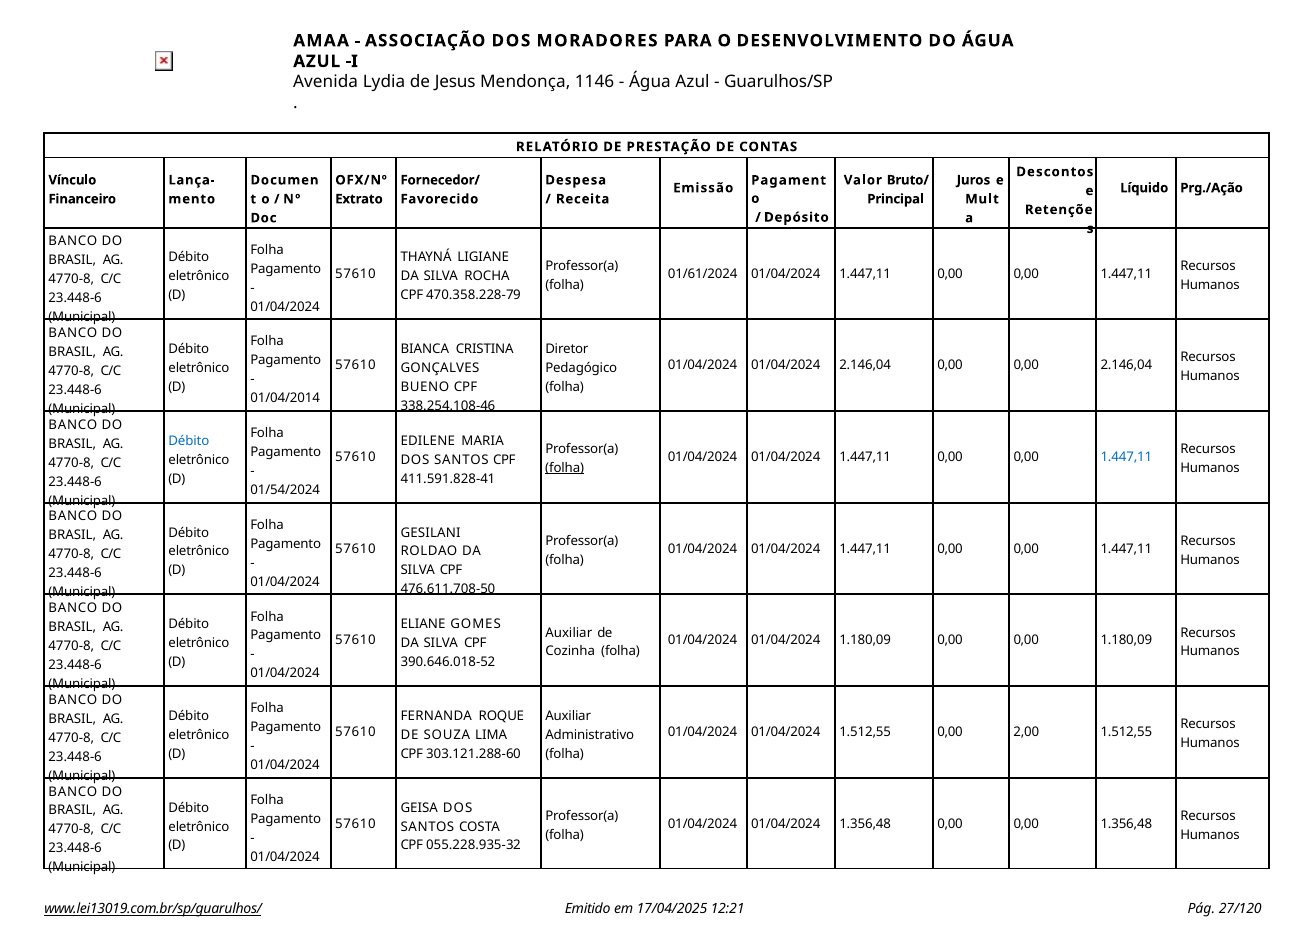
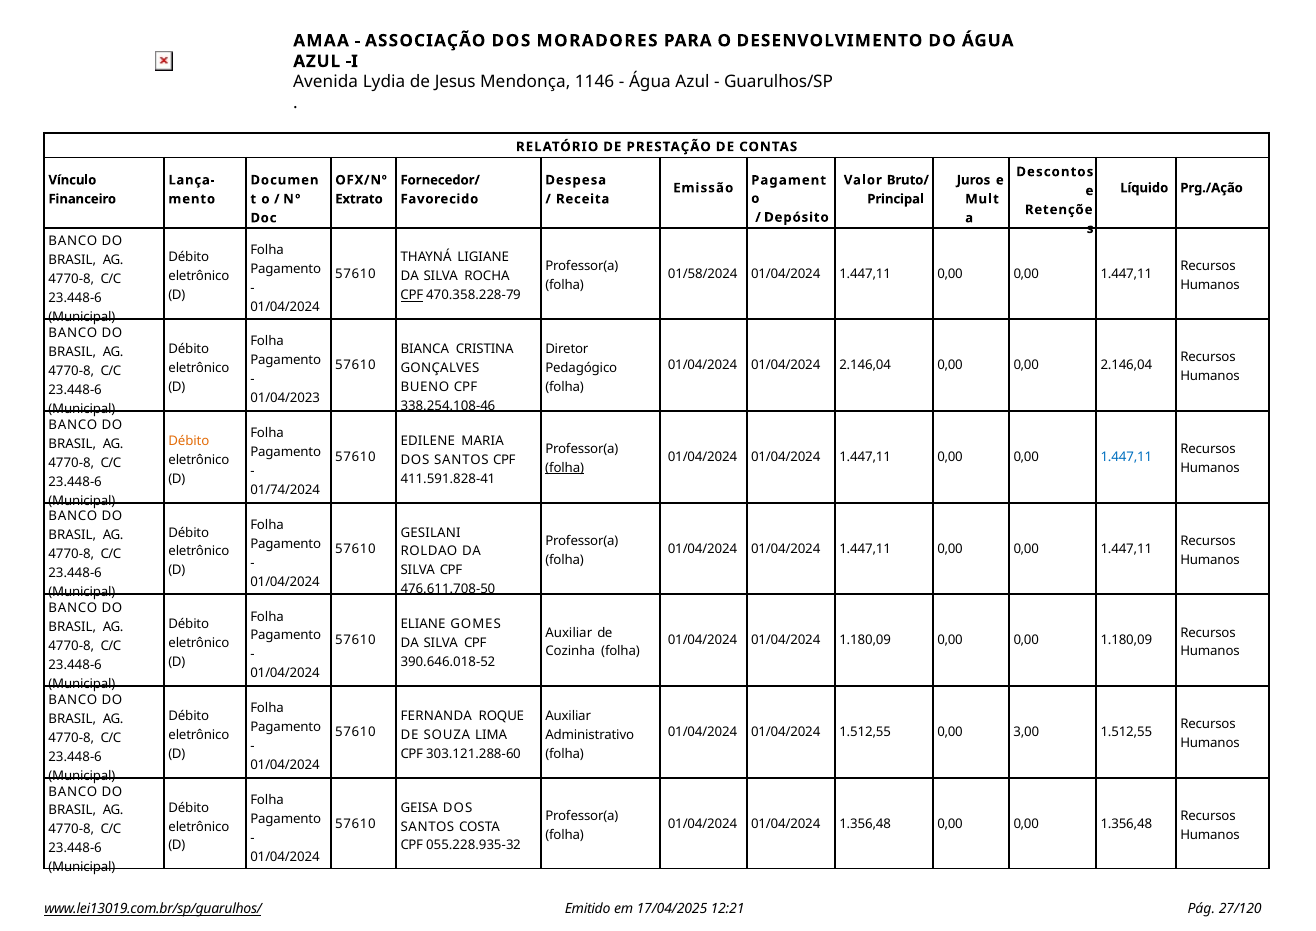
01/61/2024: 01/61/2024 -> 01/58/2024 (703, 274)
CPF underline: none -> present (412, 295)
01/04/2014: 01/04/2014 -> 01/04/2023 (285, 398)
Débito colour: blue -> orange (189, 441)
01/54/2024: 01/54/2024 -> 01/74/2024 (285, 490)
2,00: 2,00 -> 3,00 (1026, 732)
